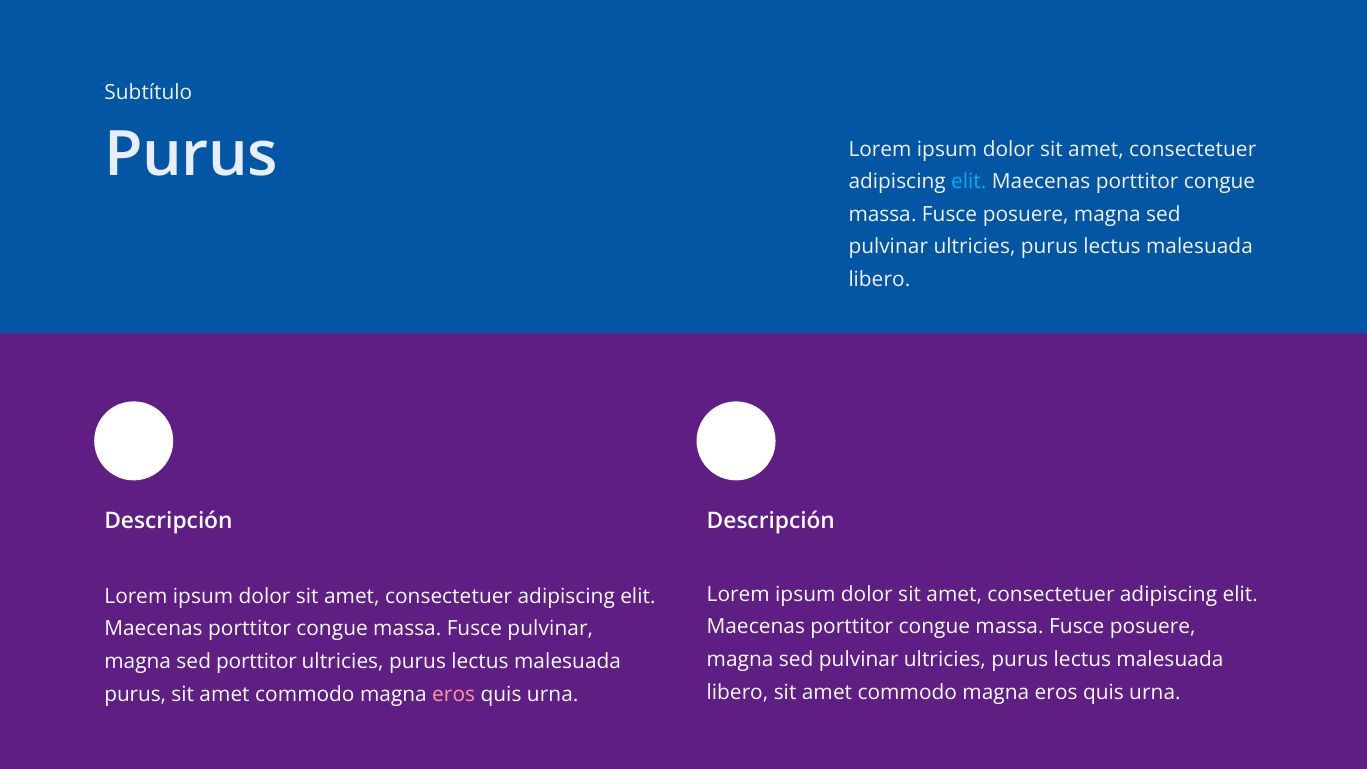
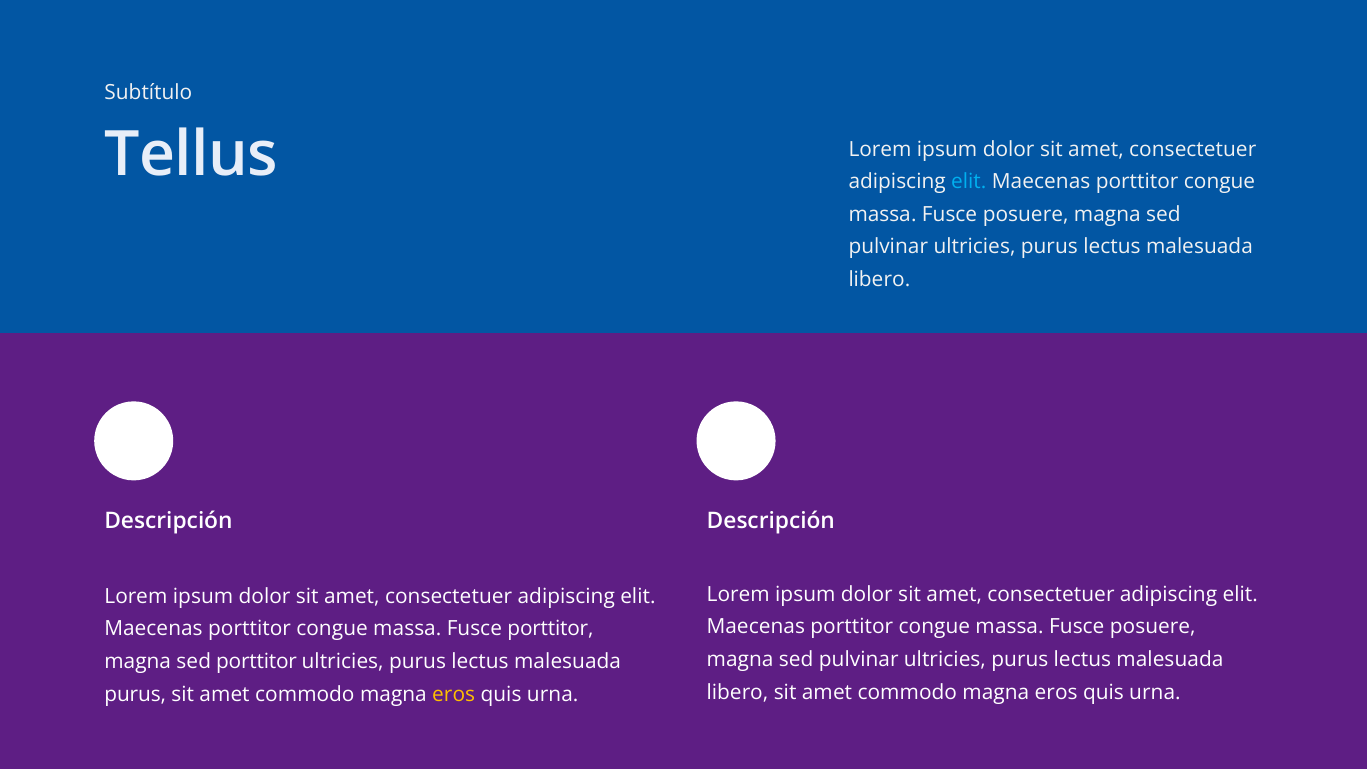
Purus: Purus -> Tellus (191, 155)
Fusce pulvinar: pulvinar -> porttitor (550, 629)
eros colour: pink -> yellow (454, 694)
